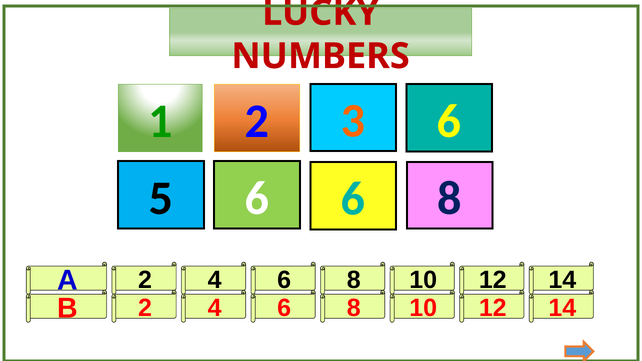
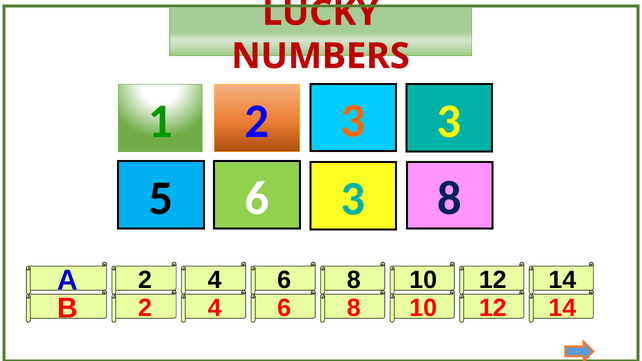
3 6: 6 -> 3 (449, 121)
6 6: 6 -> 3 (353, 199)
